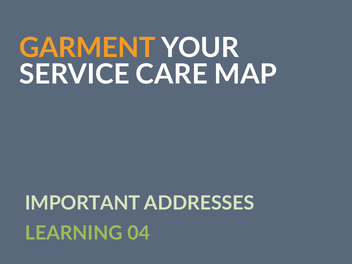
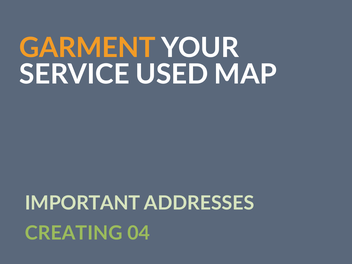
CARE: CARE -> USED (172, 75)
LEARNING: LEARNING -> CREATING (74, 233)
